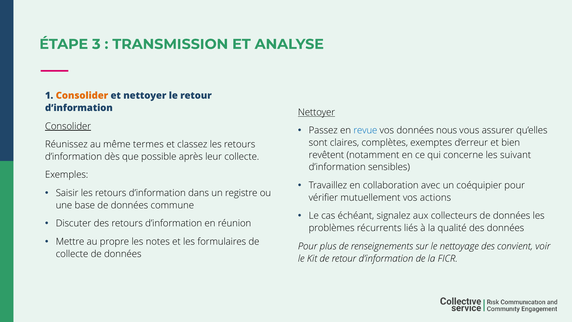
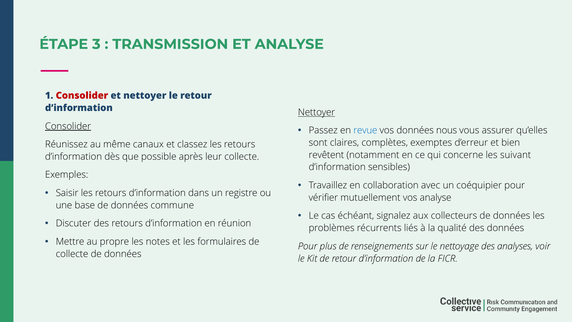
Consolider colour: orange -> red (82, 96)
termes: termes -> canaux (148, 144)
vos actions: actions -> analyse (436, 197)
convient: convient -> analyses (515, 246)
